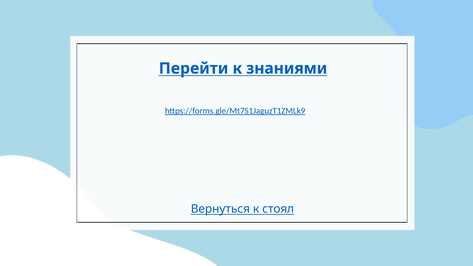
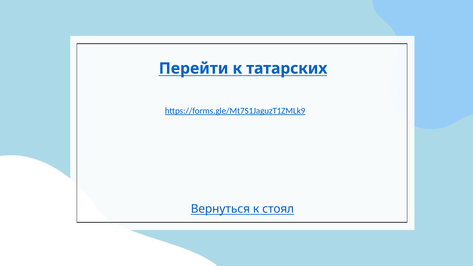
знаниями: знаниями -> татарских (287, 68)
